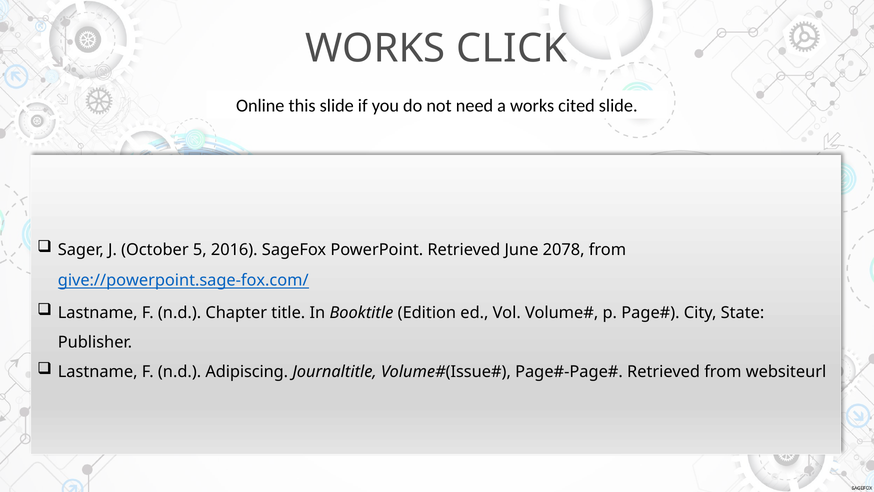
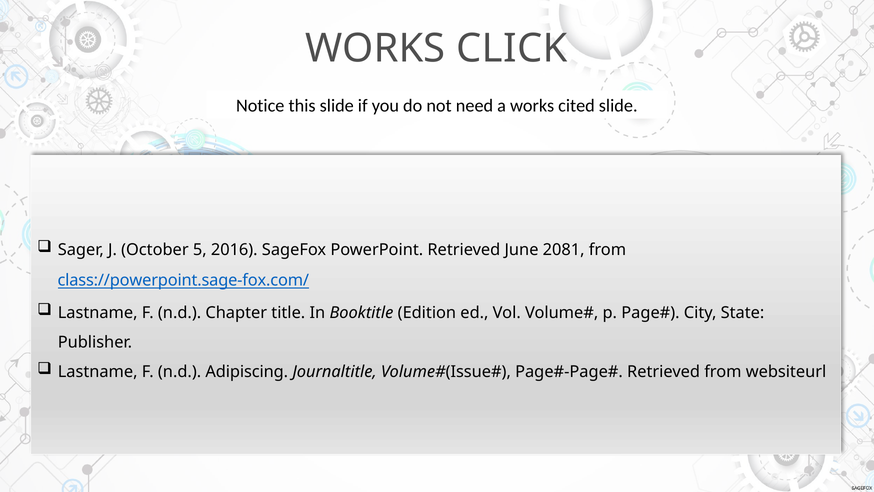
Online: Online -> Notice (260, 106)
2078: 2078 -> 2081 (564, 249)
give://powerpoint.sage-fox.com/: give://powerpoint.sage-fox.com/ -> class://powerpoint.sage-fox.com/ (183, 280)
